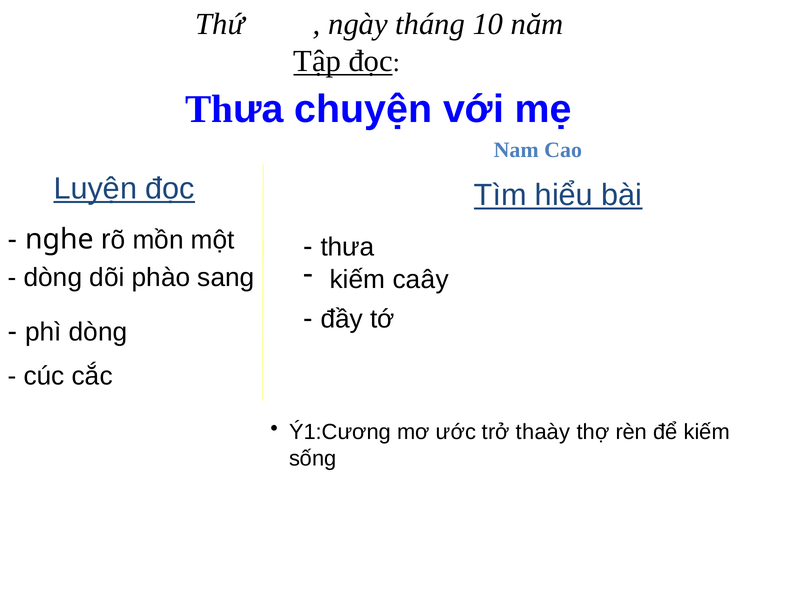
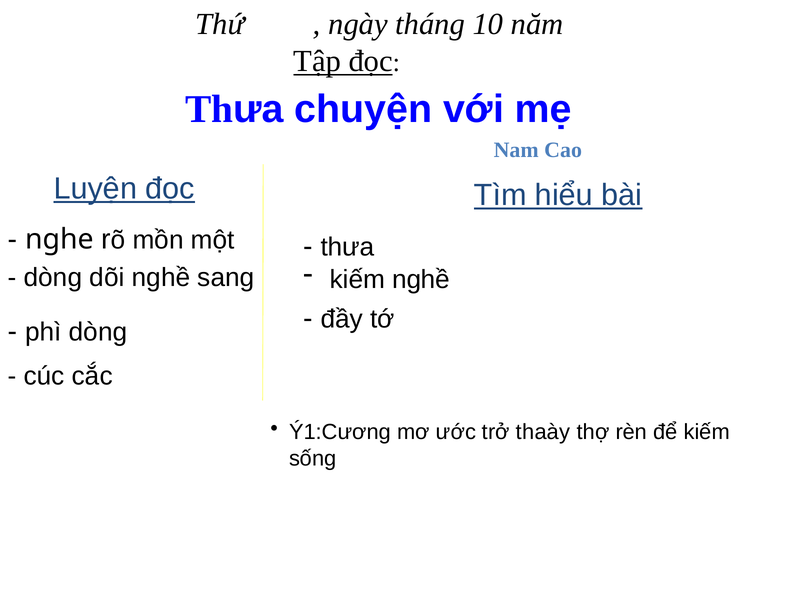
kiếm caây: caây -> nghề (421, 280)
dõi phào: phào -> nghề (161, 278)
